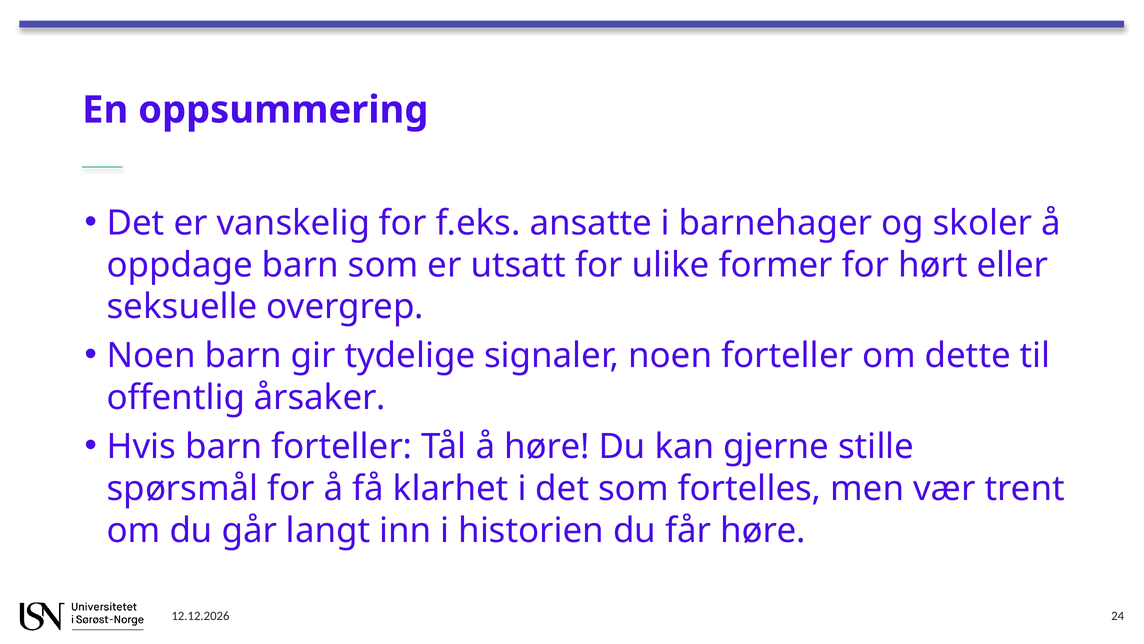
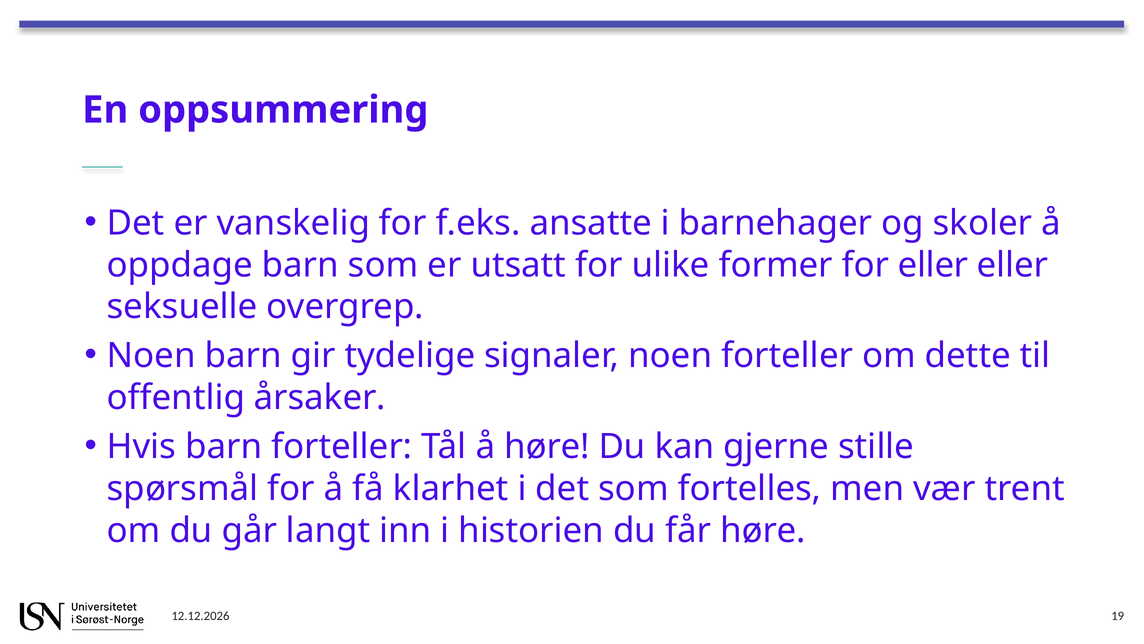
for hørt: hørt -> eller (933, 265)
24: 24 -> 19 (1118, 616)
